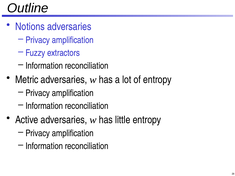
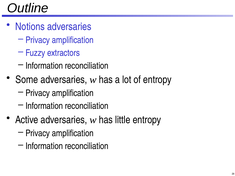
Metric: Metric -> Some (27, 80)
